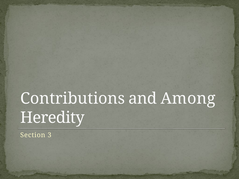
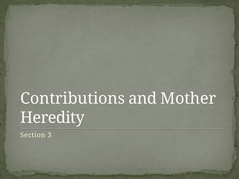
Among: Among -> Mother (188, 99)
